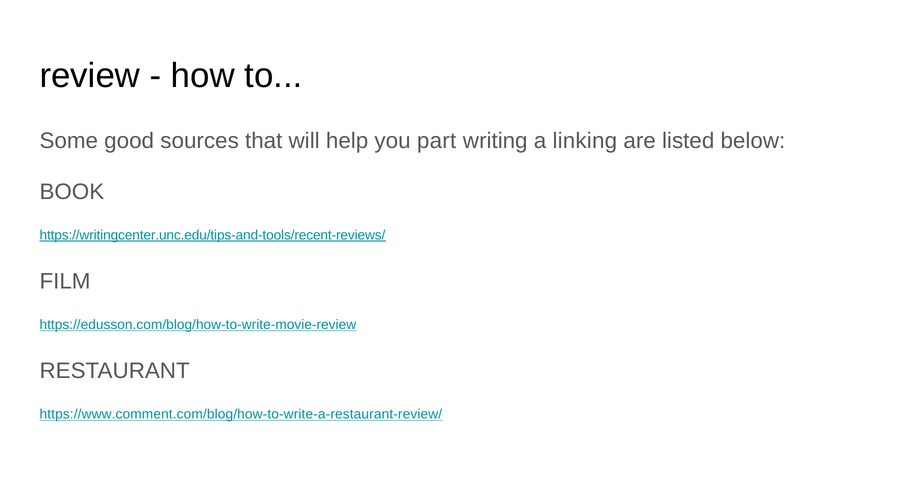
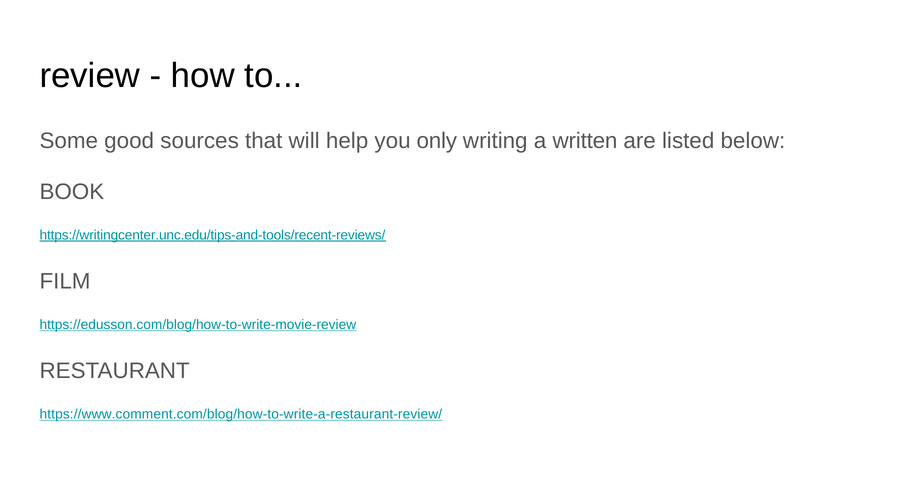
part: part -> only (437, 141)
linking: linking -> written (585, 141)
